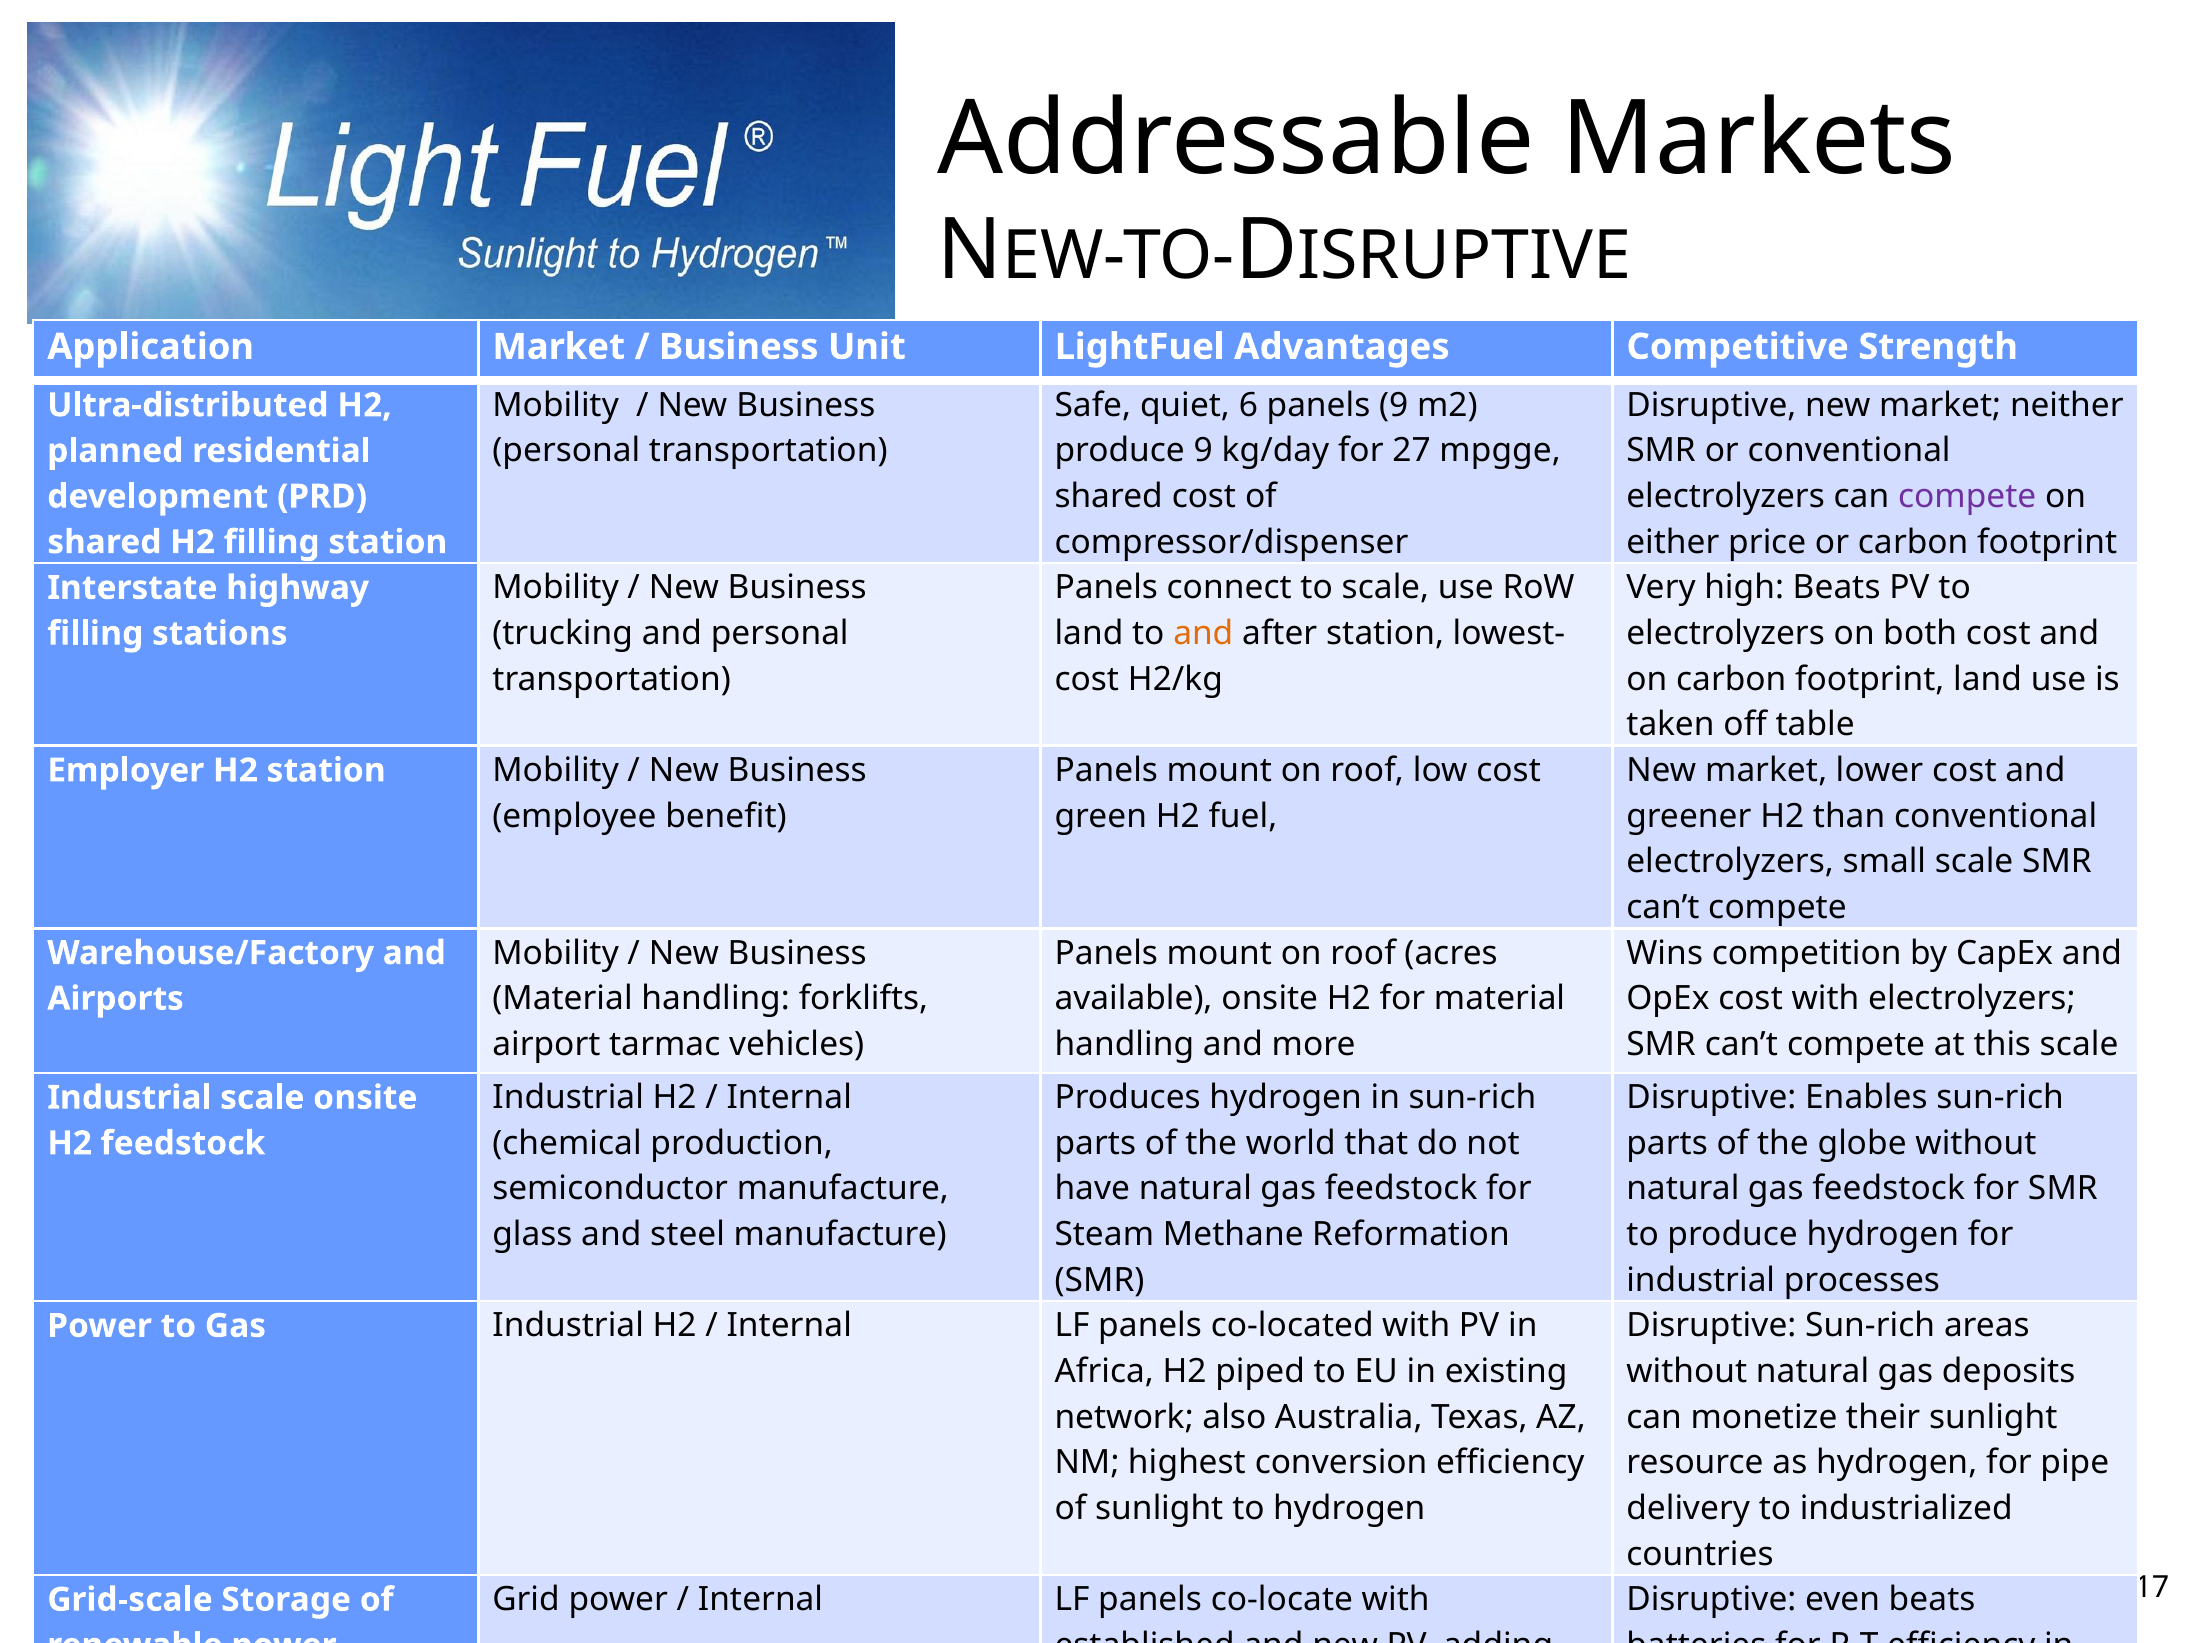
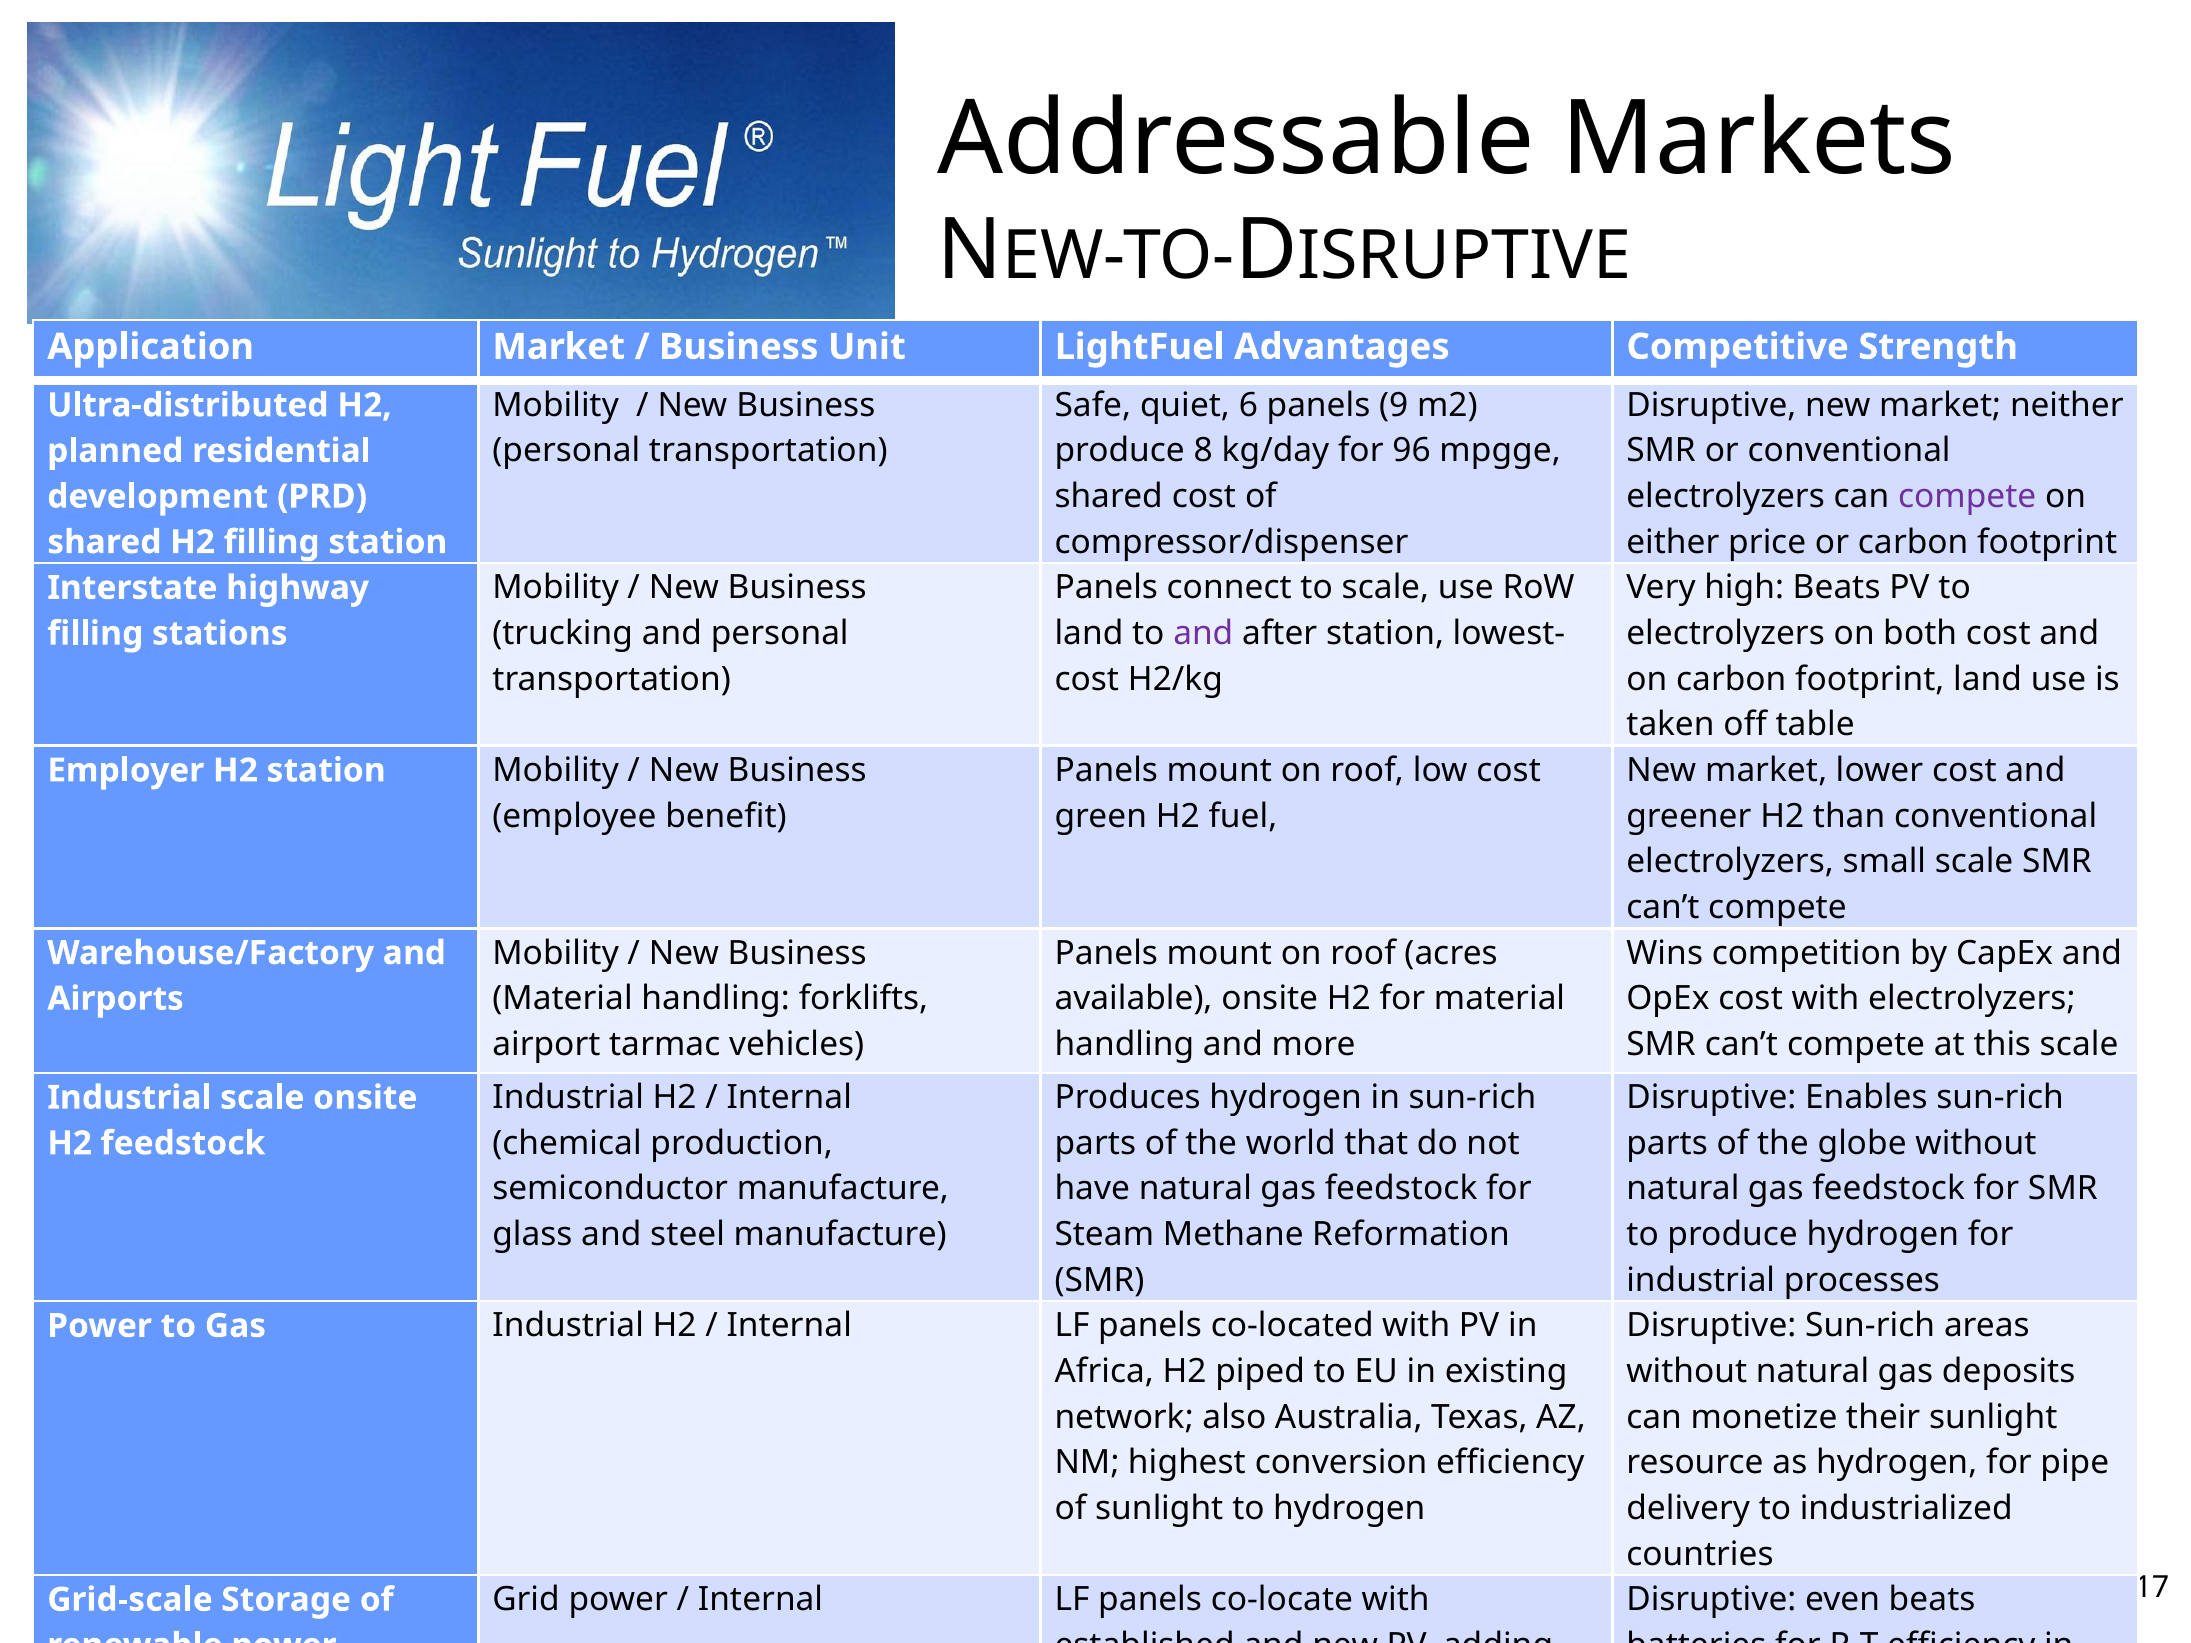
produce 9: 9 -> 8 (1203, 451)
27: 27 -> 96 (1412, 451)
and colour: orange -> purple (1203, 634)
